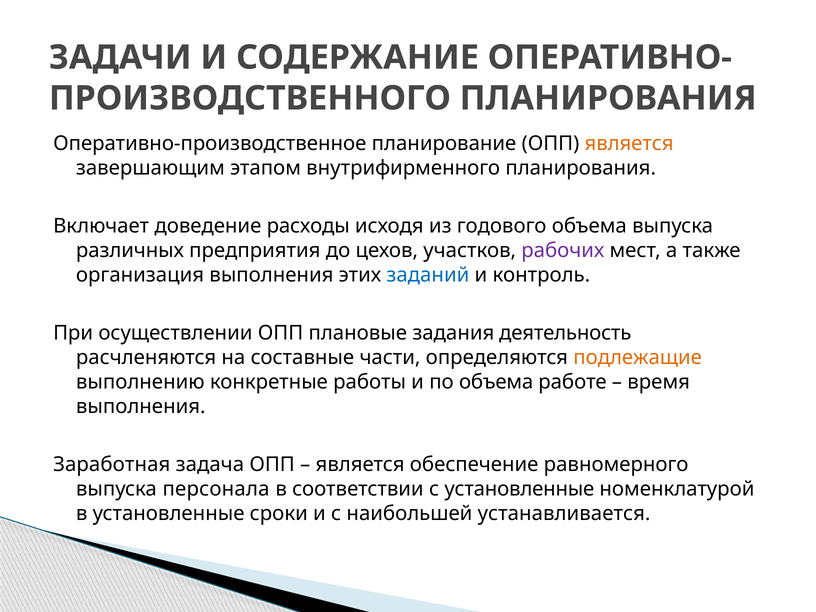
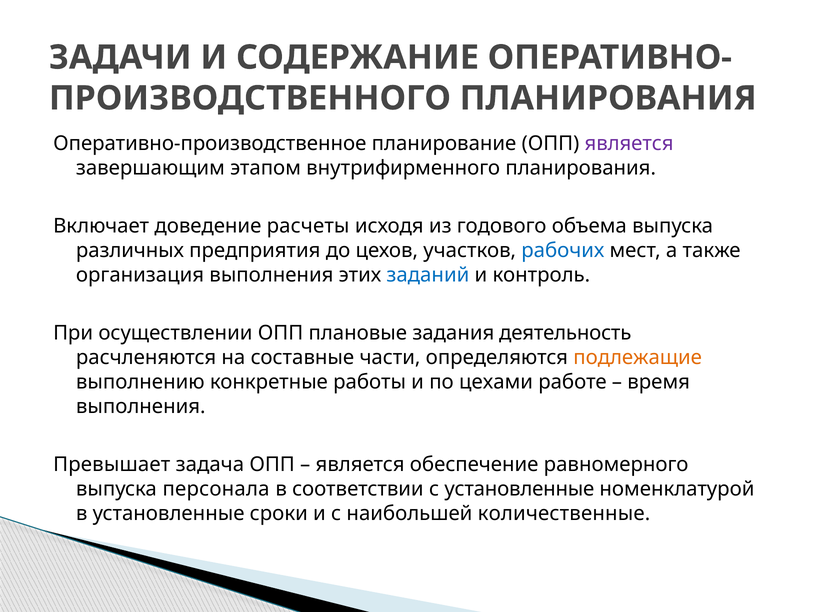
является colour: orange -> purple (629, 144)
расходы: расходы -> расчеты (308, 226)
рабочих colour: purple -> blue (563, 251)
по объема: объема -> цехами (496, 382)
Заработная: Заработная -> Превышает (112, 465)
устанавливается: устанавливается -> количественные (564, 514)
